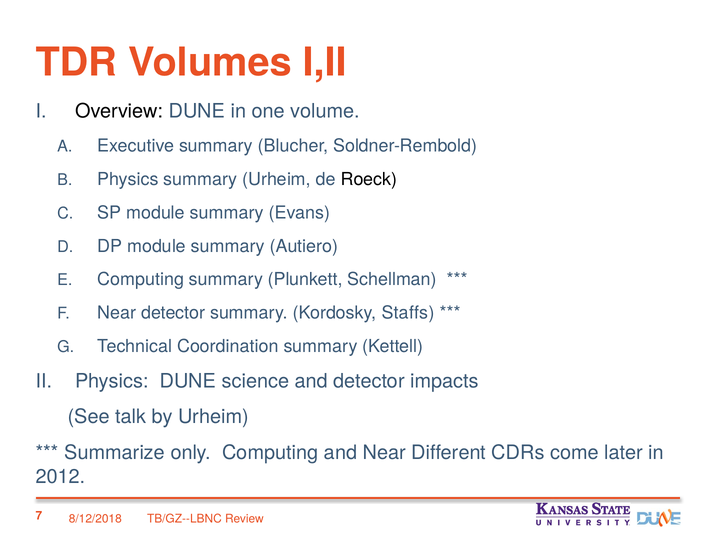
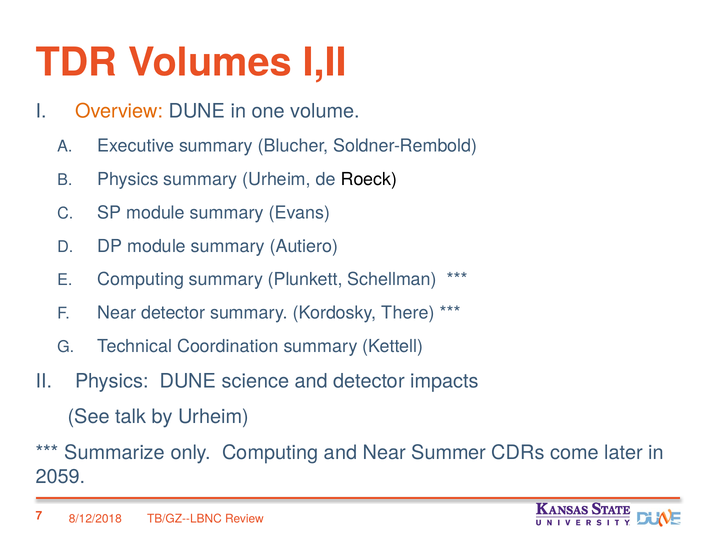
Overview colour: black -> orange (119, 111)
Staffs: Staffs -> There (408, 313)
Different: Different -> Summer (449, 453)
2012: 2012 -> 2059 (60, 477)
